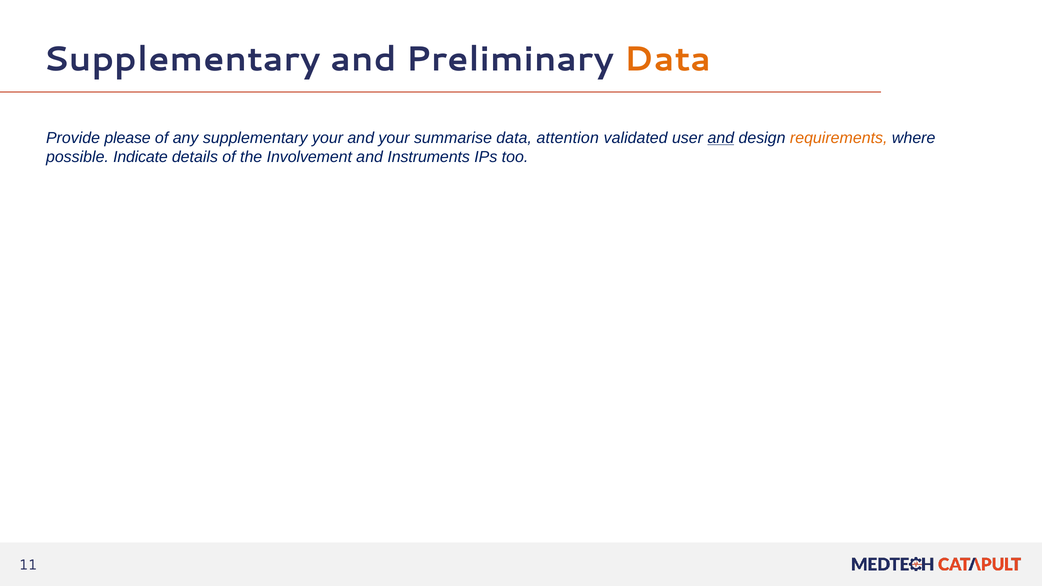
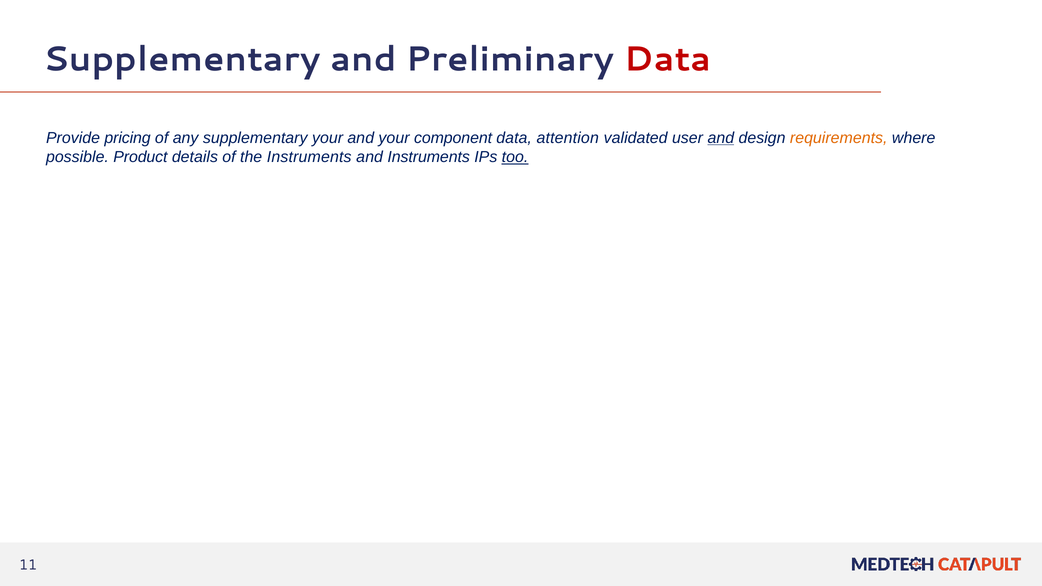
Data colour: orange -> red (668, 59)
please: please -> pricing (128, 138)
summarise: summarise -> component (453, 138)
Indicate: Indicate -> Product (140, 157)
the Involvement: Involvement -> Instruments (309, 157)
too underline: none -> present (515, 157)
